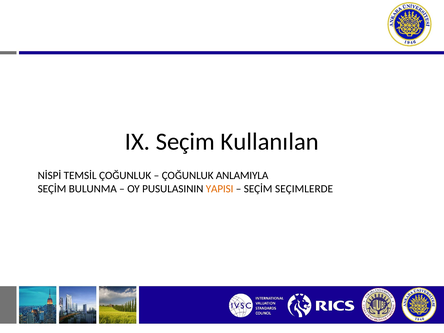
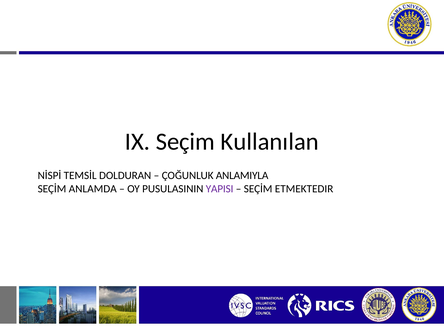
TEMSİL ÇOĞUNLUK: ÇOĞUNLUK -> DOLDURAN (125, 176)
BULUNMA: BULUNMA -> ANLAMDA (93, 189)
YAPISI colour: orange -> purple (220, 189)
SEÇIMLERDE: SEÇIMLERDE -> ETMEKTEDIR (304, 189)
